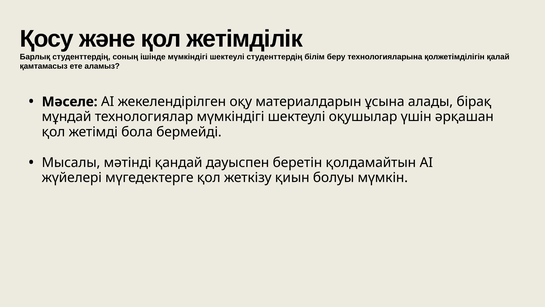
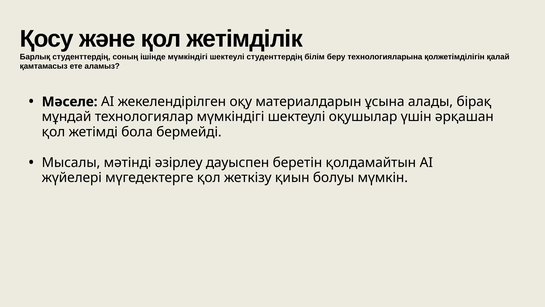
қандай: қандай -> әзірлеу (179, 162)
